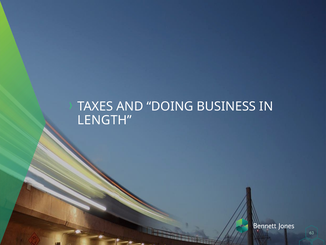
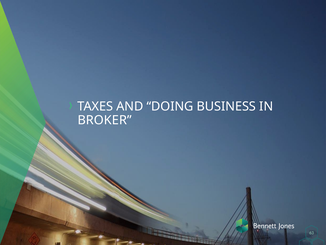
LENGTH: LENGTH -> BROKER (105, 120)
